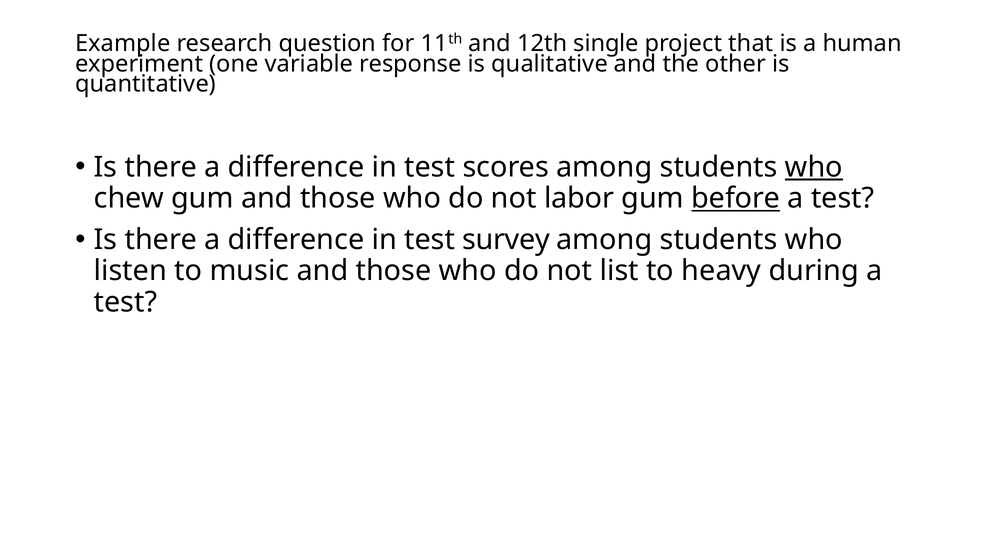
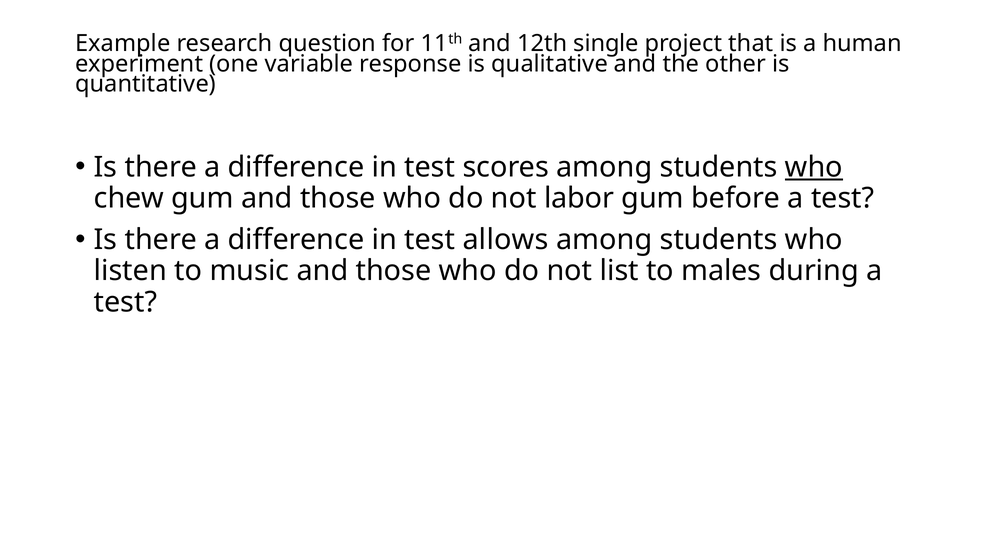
before underline: present -> none (736, 198)
survey: survey -> allows (506, 240)
heavy: heavy -> males (721, 271)
